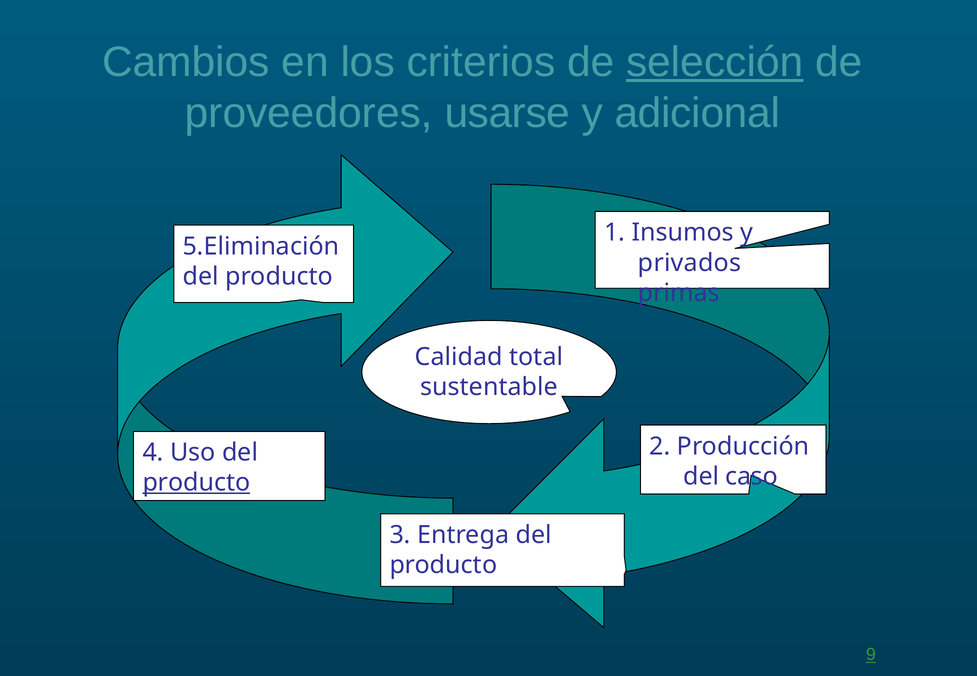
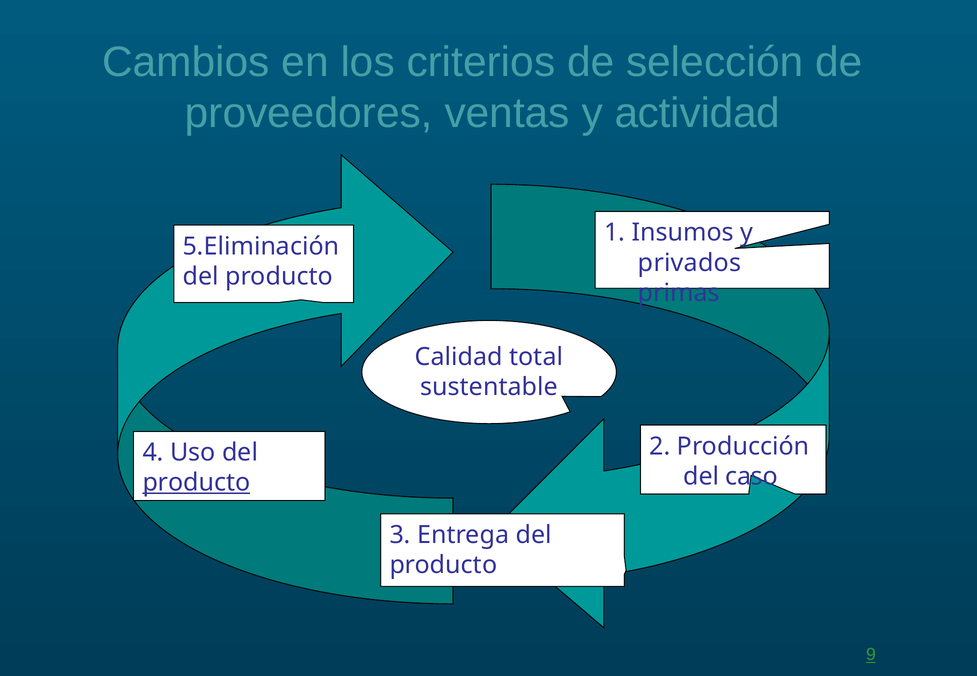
selección underline: present -> none (715, 62)
usarse: usarse -> ventas (507, 113)
adicional: adicional -> actividad (697, 113)
